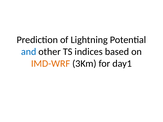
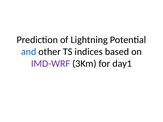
IMD-WRF colour: orange -> purple (51, 64)
